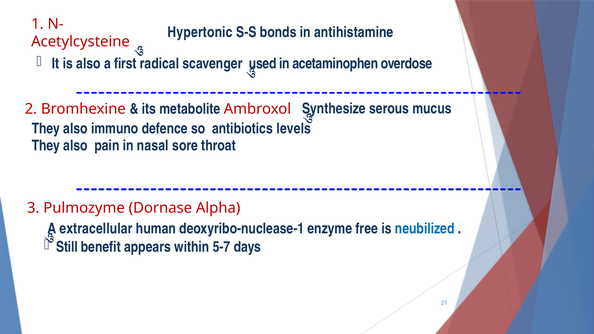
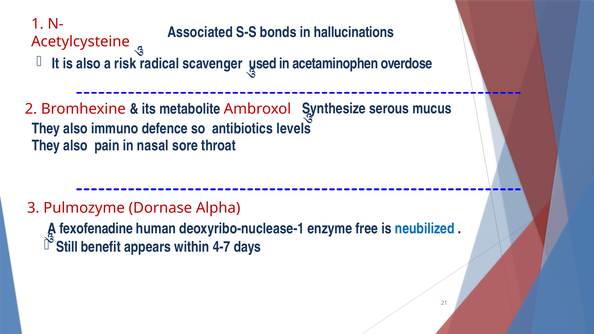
Hypertonic: Hypertonic -> Associated (200, 32)
antihistamine: antihistamine -> hallucinations (354, 32)
first: first -> risk (125, 64)
extracellular: extracellular -> fexofenadine (96, 229)
5-7: 5-7 -> 4-7 (222, 247)
